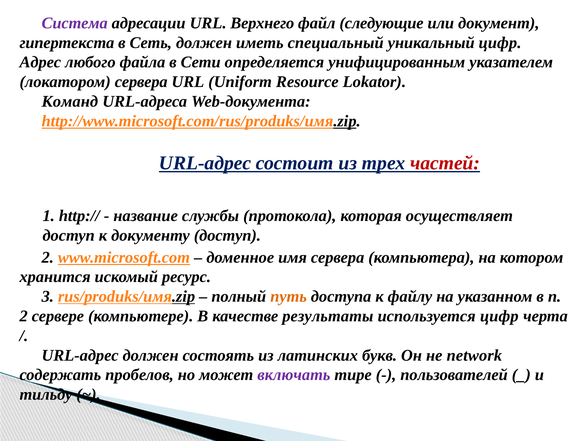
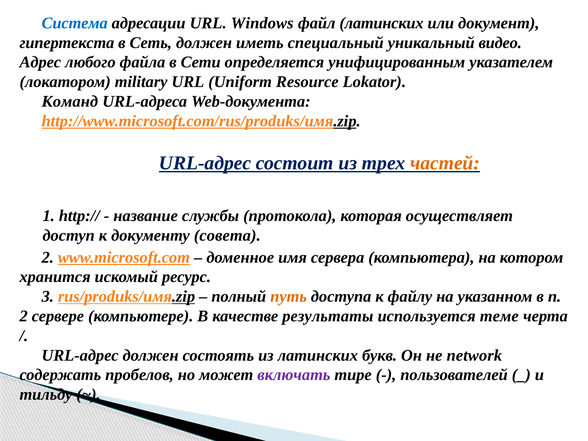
Система colour: purple -> blue (75, 23)
Верхнего: Верхнего -> Windows (262, 23)
файл следующие: следующие -> латинских (382, 23)
уникальный цифр: цифр -> видео (500, 43)
локатором сервера: сервера -> military (141, 82)
частей colour: red -> orange (445, 163)
документу доступ: доступ -> совета (227, 236)
используется цифр: цифр -> теме (499, 316)
